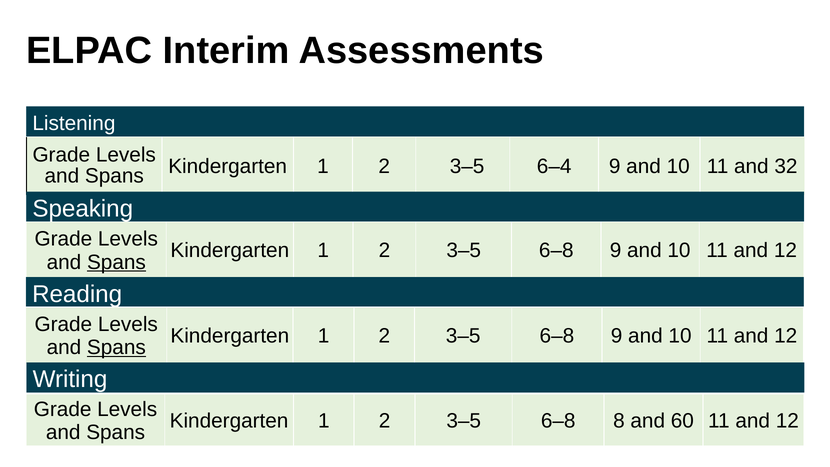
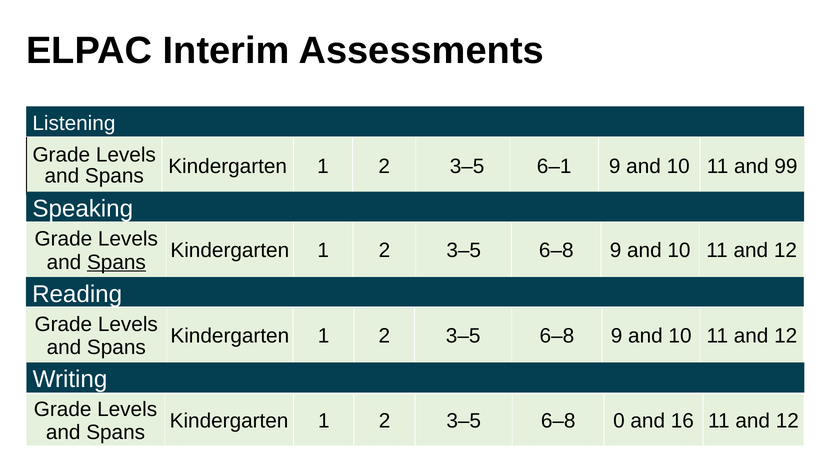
6–4: 6–4 -> 6–1 (554, 166)
32: 32 -> 99 (786, 166)
Spans underline: present -> none (116, 347)
8: 8 -> 0 (619, 421)
60: 60 -> 16 (682, 421)
